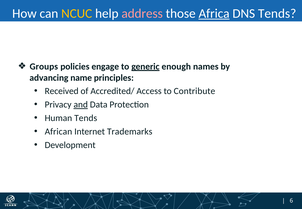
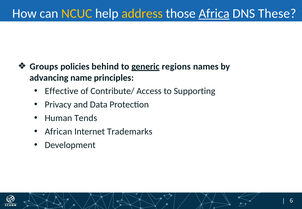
address colour: pink -> yellow (142, 14)
DNS Tends: Tends -> These (277, 14)
engage: engage -> behind (105, 67)
enough: enough -> regions (176, 67)
Received: Received -> Effective (62, 91)
Accredited/: Accredited/ -> Contribute/ (112, 91)
Contribute: Contribute -> Supporting (195, 91)
and underline: present -> none (81, 105)
